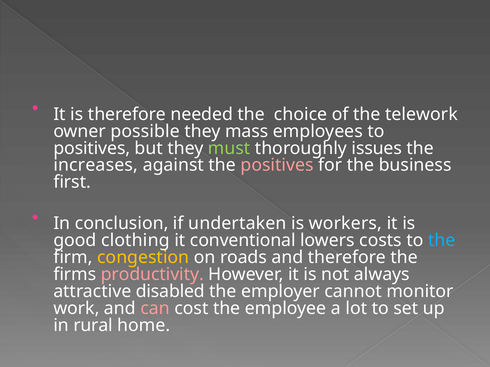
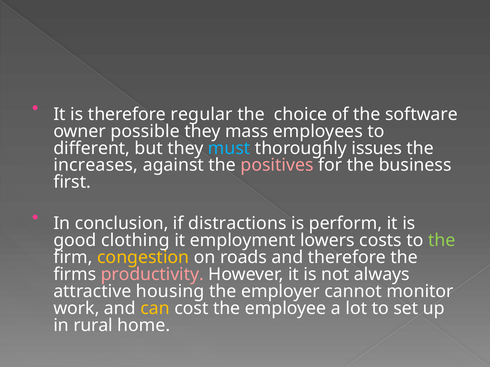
needed: needed -> regular (202, 114)
telework: telework -> software (421, 114)
positives: positives -> different (92, 148)
must colour: light green -> light blue (229, 148)
undertaken: undertaken -> distractions (237, 224)
workers: workers -> perform (346, 224)
conventional: conventional -> employment (243, 241)
the colour: light blue -> light green (442, 241)
disabled: disabled -> housing (170, 292)
can colour: pink -> yellow (155, 309)
